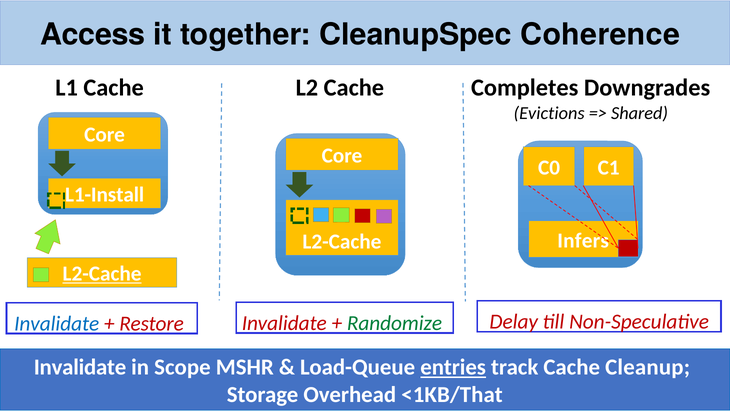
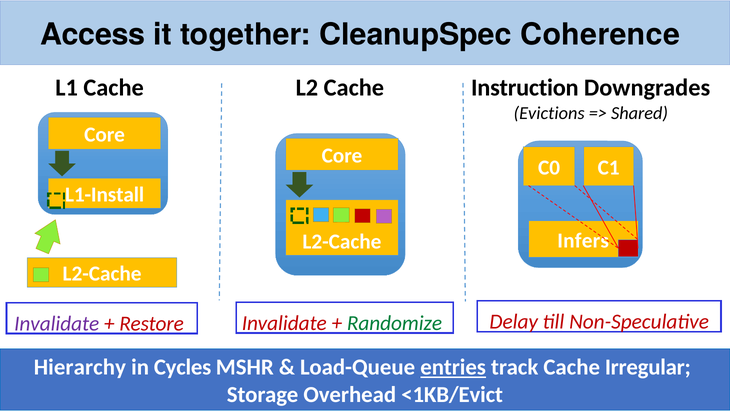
Completes: Completes -> Instruction (525, 88)
L2-Cache underline: present -> none (102, 274)
Invalidate colour: blue -> purple (57, 323)
Invalidate: Invalidate -> Hierarchy (80, 367)
Scope: Scope -> Cycles (183, 367)
Cleanup: Cleanup -> Irregular (648, 367)
<1KB/That: <1KB/That -> <1KB/Evict (452, 394)
